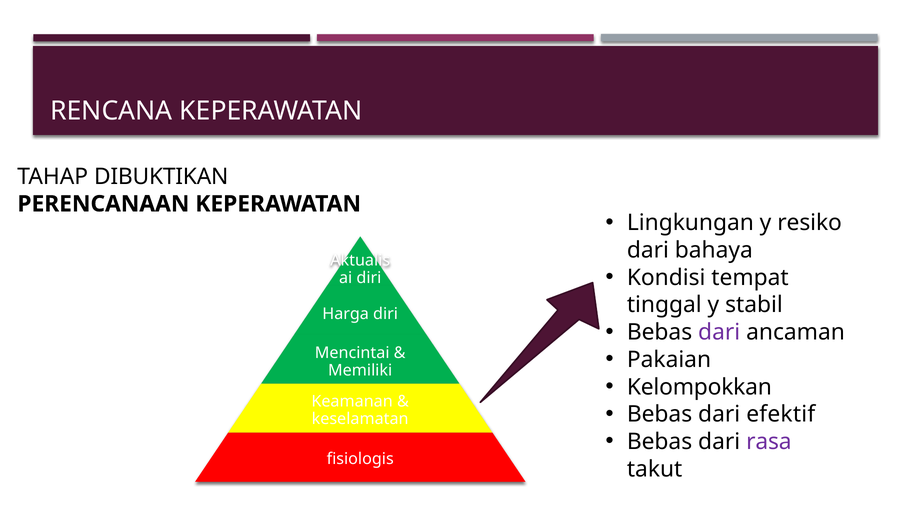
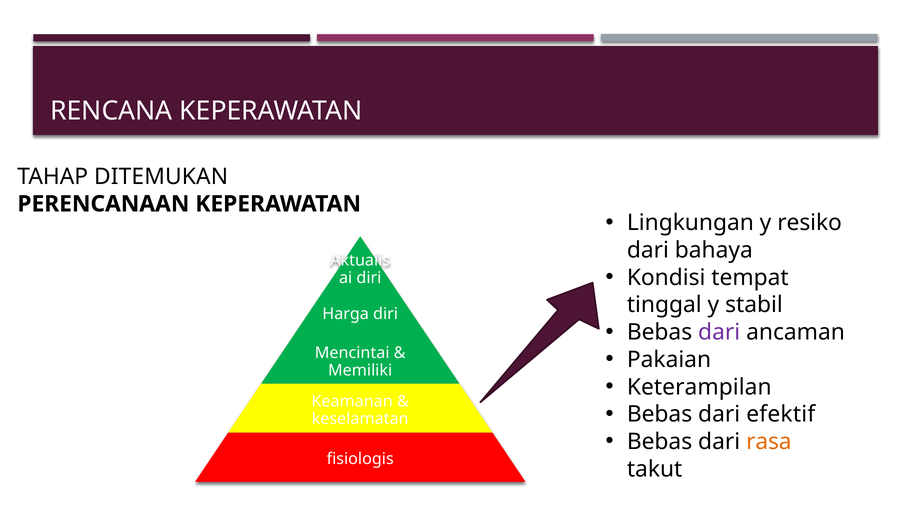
DIBUKTIKAN: DIBUKTIKAN -> DITEMUKAN (161, 176)
Kelompokkan: Kelompokkan -> Keterampilan (699, 387)
rasa colour: purple -> orange (769, 441)
